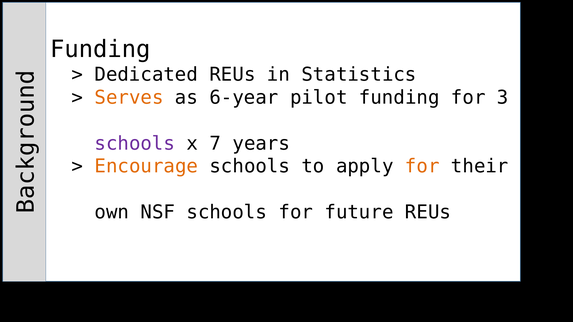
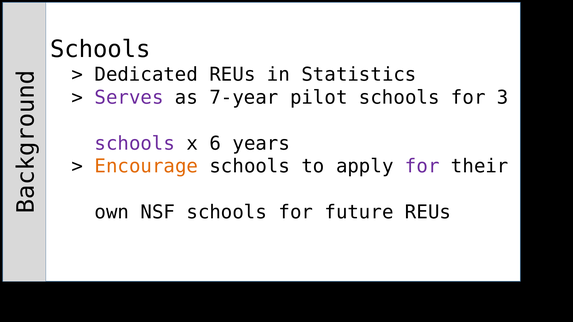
Funding: Funding -> Schools (100, 49)
Serves colour: orange -> purple (129, 98)
6-year: 6-year -> 7-year (244, 98)
pilot funding: funding -> schools (399, 98)
7: 7 -> 6 (215, 144)
for colour: orange -> purple (422, 166)
